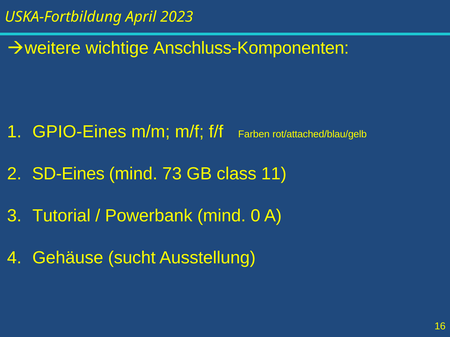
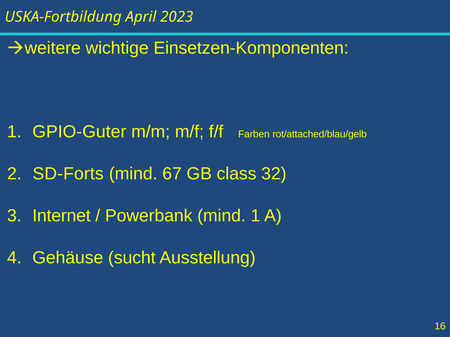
Anschluss-Komponenten: Anschluss-Komponenten -> Einsetzen-Komponenten (251, 48)
GPIO-Eines: GPIO-Eines -> GPIO-Guter (79, 132)
SD-Eines: SD-Eines -> SD-Forts (68, 174)
73: 73 -> 67 (172, 174)
11: 11 -> 32 (274, 174)
Tutorial: Tutorial -> Internet (62, 216)
mind 0: 0 -> 1 (255, 216)
